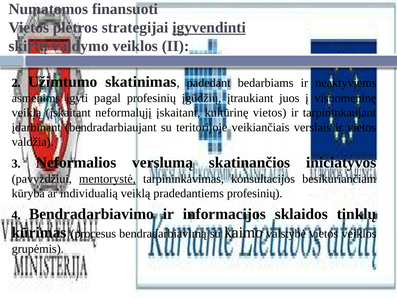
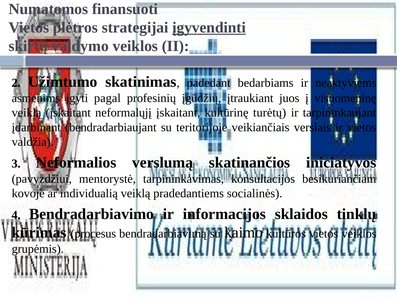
kultūrinę vietos: vietos -> turėtų (270, 113)
mentorystė underline: present -> none (107, 179)
kūryba: kūryba -> kovoje (28, 193)
pradedantiems profesinių: profesinių -> socialinės (255, 193)
valstybė: valstybė -> kultūros (286, 234)
